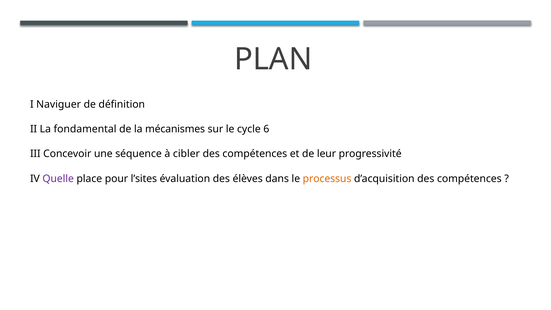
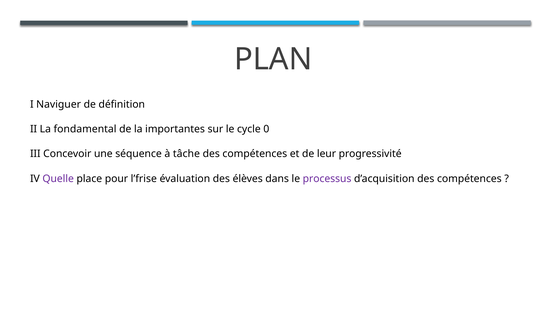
mécanismes: mécanismes -> importantes (175, 129)
6: 6 -> 0 (266, 129)
cibler: cibler -> tâche (186, 154)
l’sites: l’sites -> l’frise (144, 179)
processus colour: orange -> purple (327, 179)
